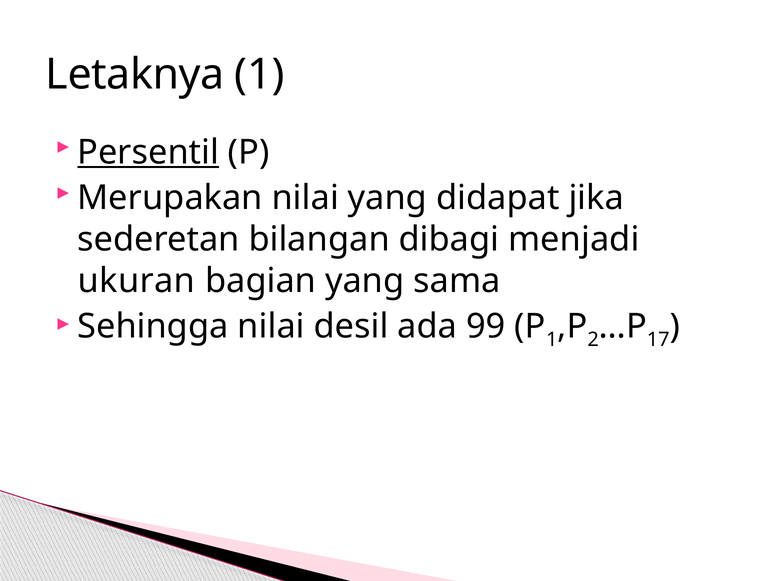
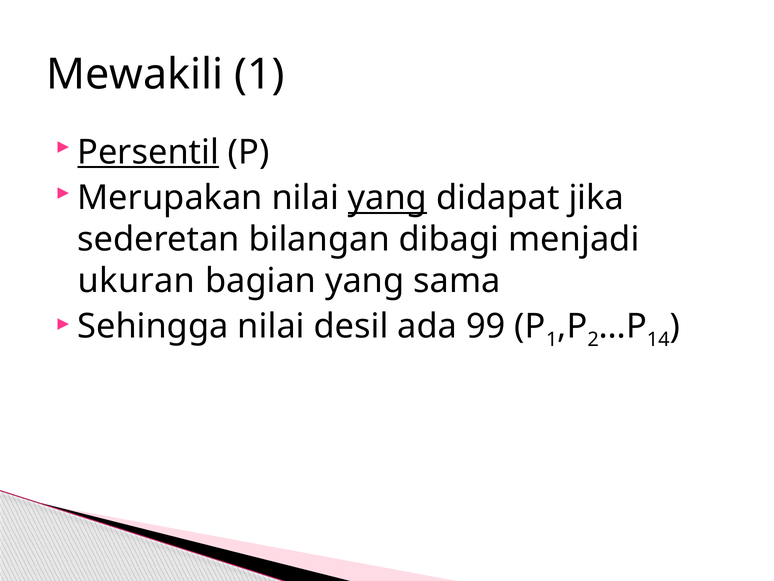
Letaknya: Letaknya -> Mewakili (135, 75)
yang underline: none -> present (387, 198)
17: 17 -> 14 (658, 339)
